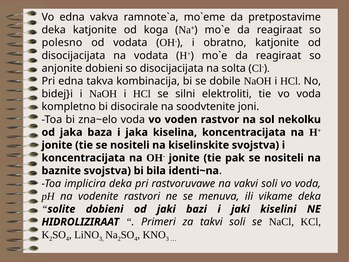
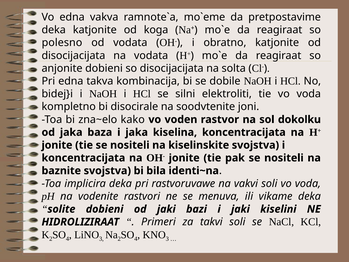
zna~elo voda: voda -> kako (133, 119)
nekolku: nekolku -> dokolku (299, 119)
